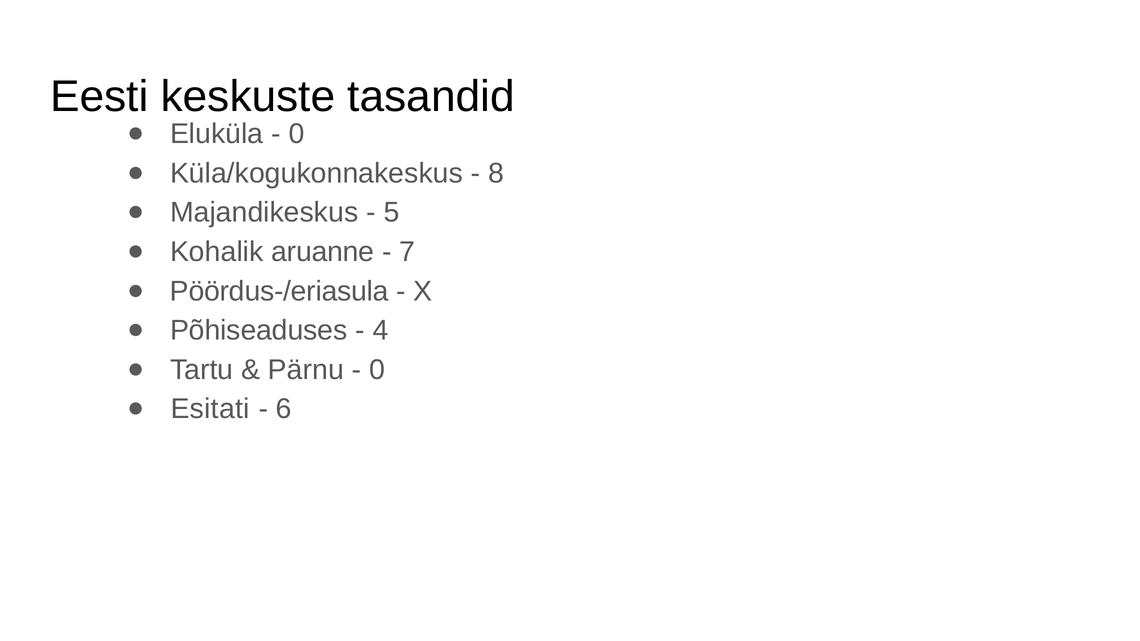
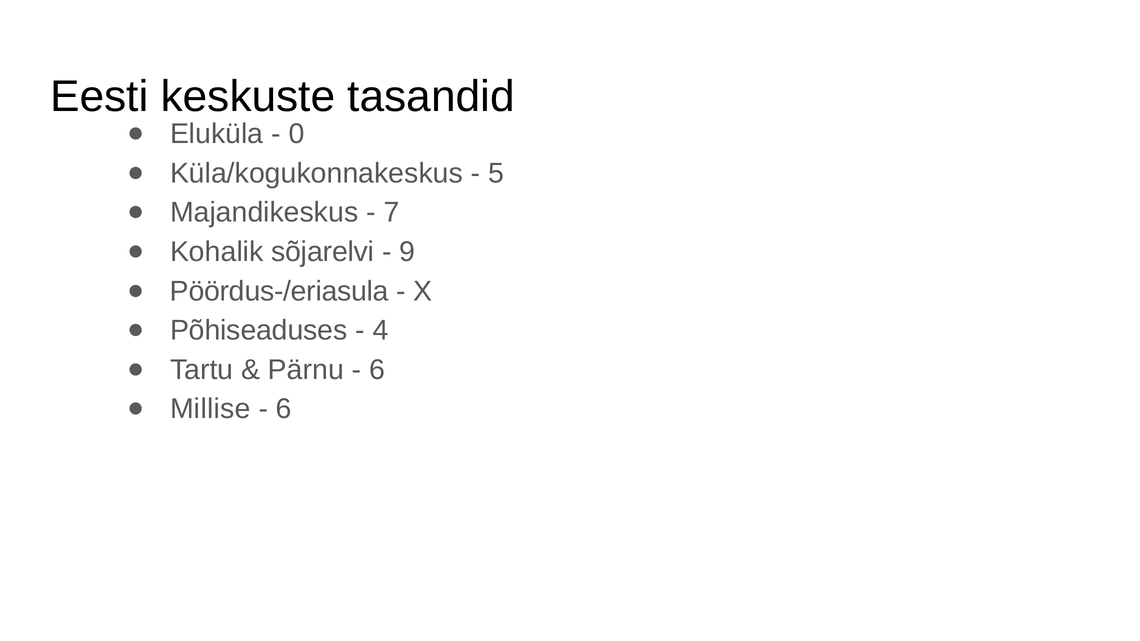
8: 8 -> 5 (496, 173)
5: 5 -> 7 (392, 213)
aruanne: aruanne -> sõjarelvi (323, 252)
7: 7 -> 9 (407, 252)
0: 0 -> 6 (377, 370)
Esitati: Esitati -> Millise (210, 409)
